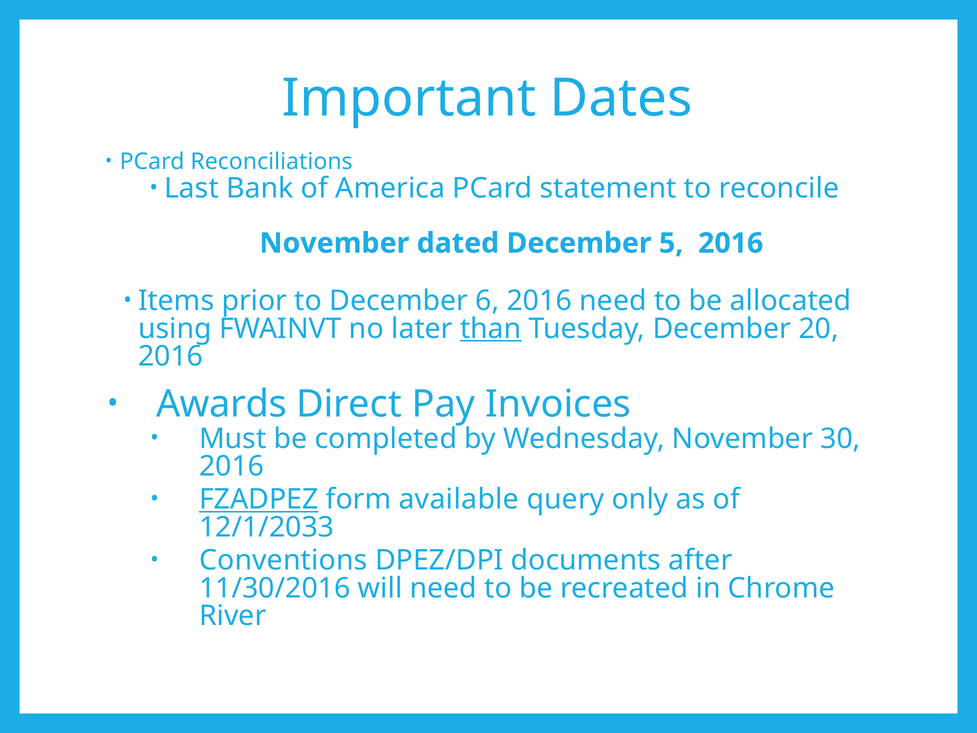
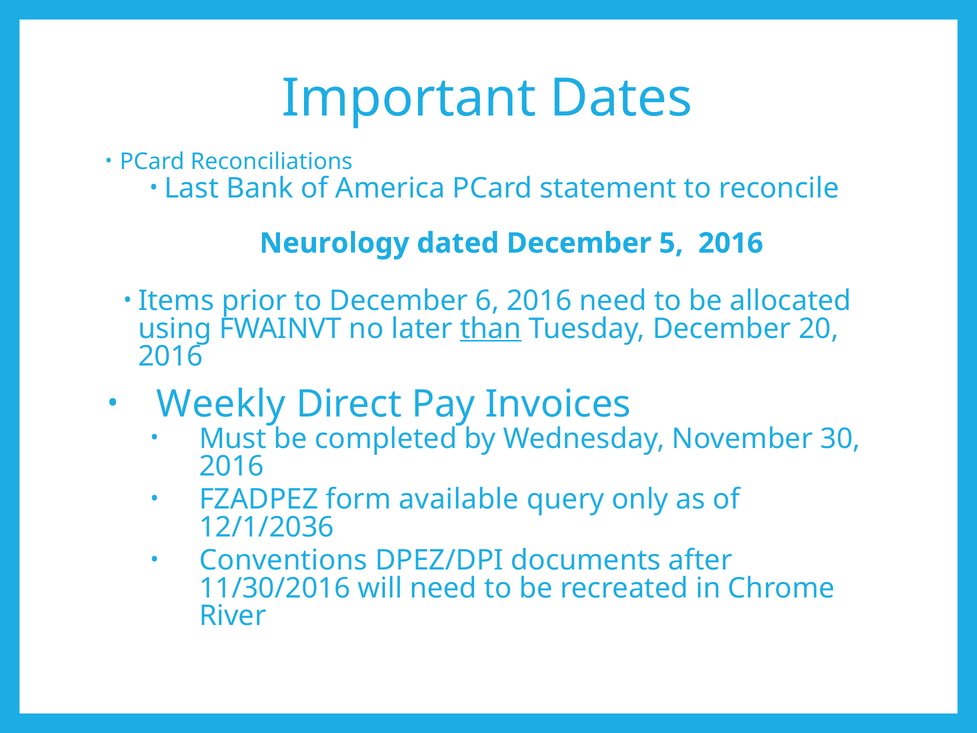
November: November -> Neurology (334, 243)
Awards: Awards -> Weekly (221, 404)
FZADPEZ underline: present -> none (259, 499)
12/1/2033: 12/1/2033 -> 12/1/2036 (267, 527)
